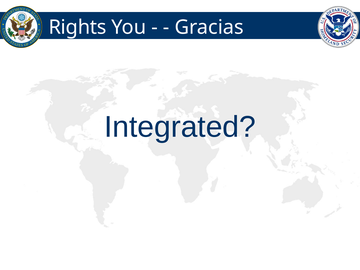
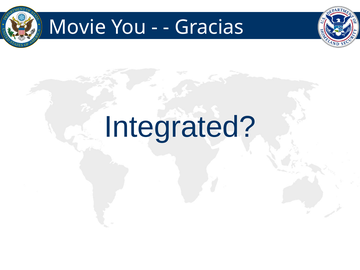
Rights: Rights -> Movie (77, 27)
